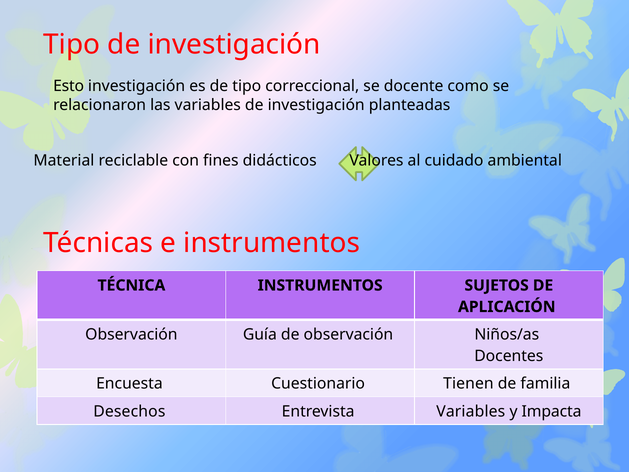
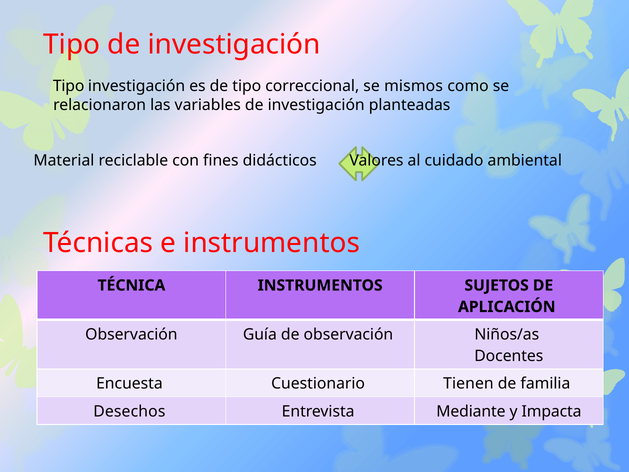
Esto: Esto -> Tipo (69, 86)
docente: docente -> mismos (414, 86)
Entrevista Variables: Variables -> Mediante (471, 411)
